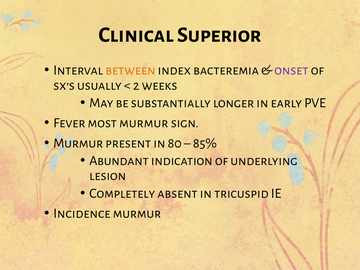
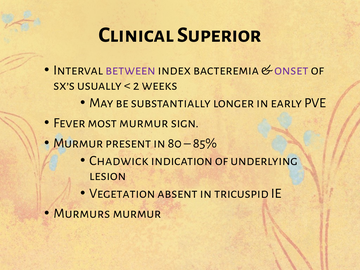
between colour: orange -> purple (130, 70)
Abundant: Abundant -> Chadwick (119, 161)
Completely: Completely -> Vegetation (122, 193)
Incidence: Incidence -> Murmurs (82, 213)
